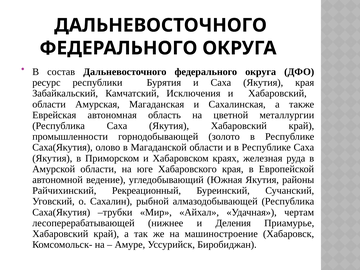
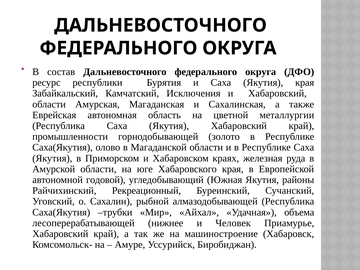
ведение: ведение -> годовой (106, 180)
чертам: чертам -> объема (299, 212)
Деления: Деления -> Человек (233, 223)
